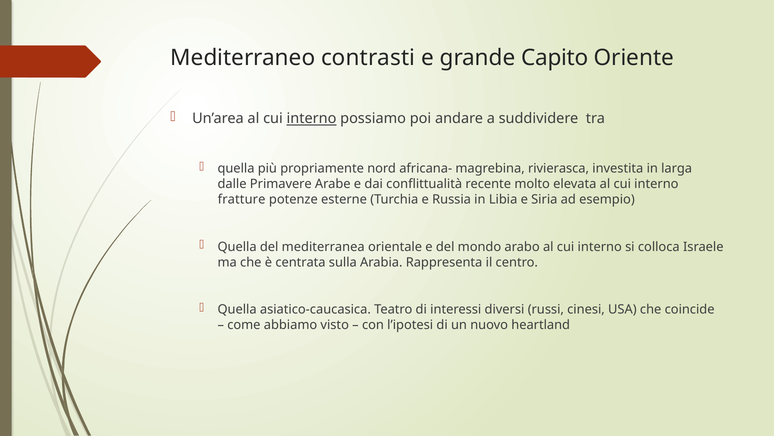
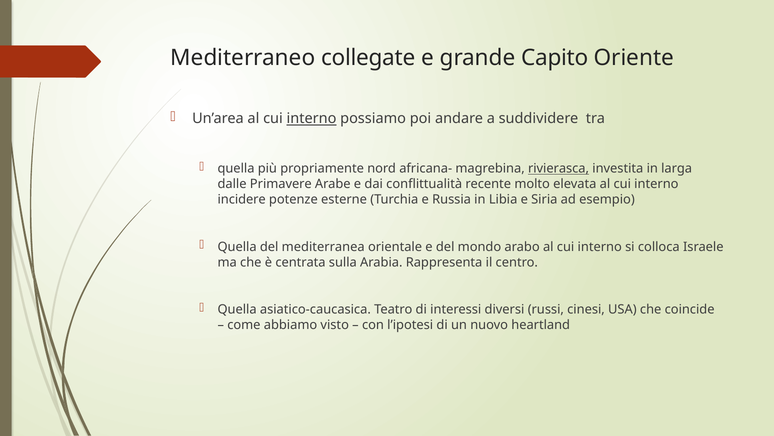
contrasti: contrasti -> collegate (368, 58)
rivierasca underline: none -> present (559, 168)
fratture: fratture -> incidere (242, 199)
